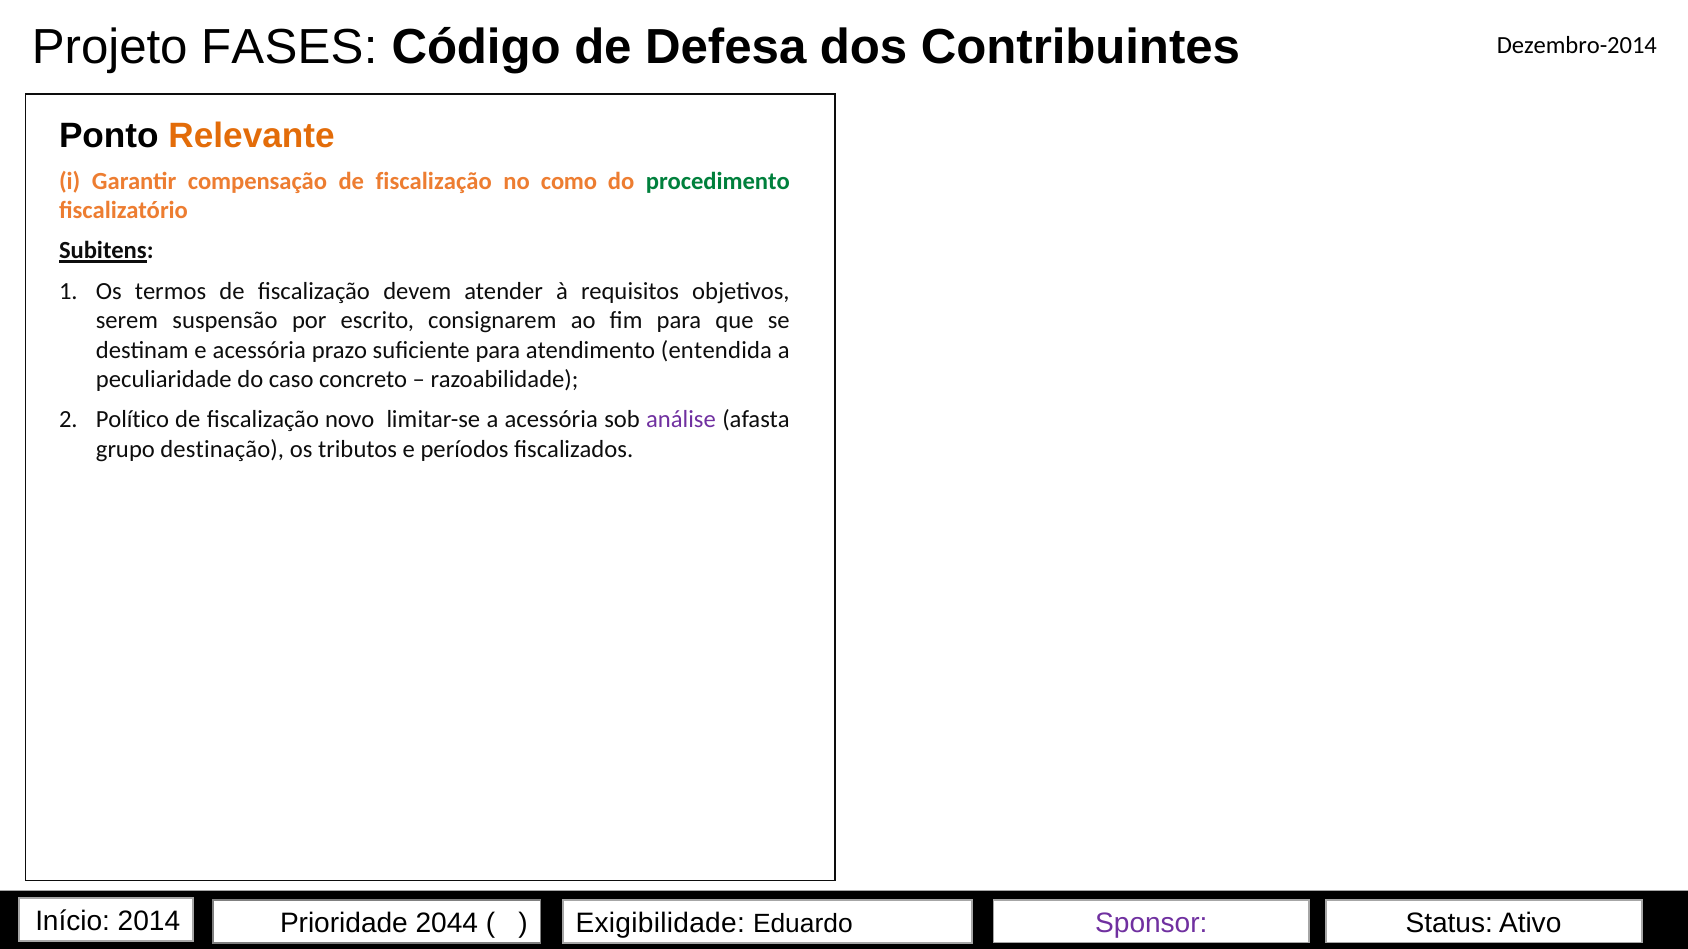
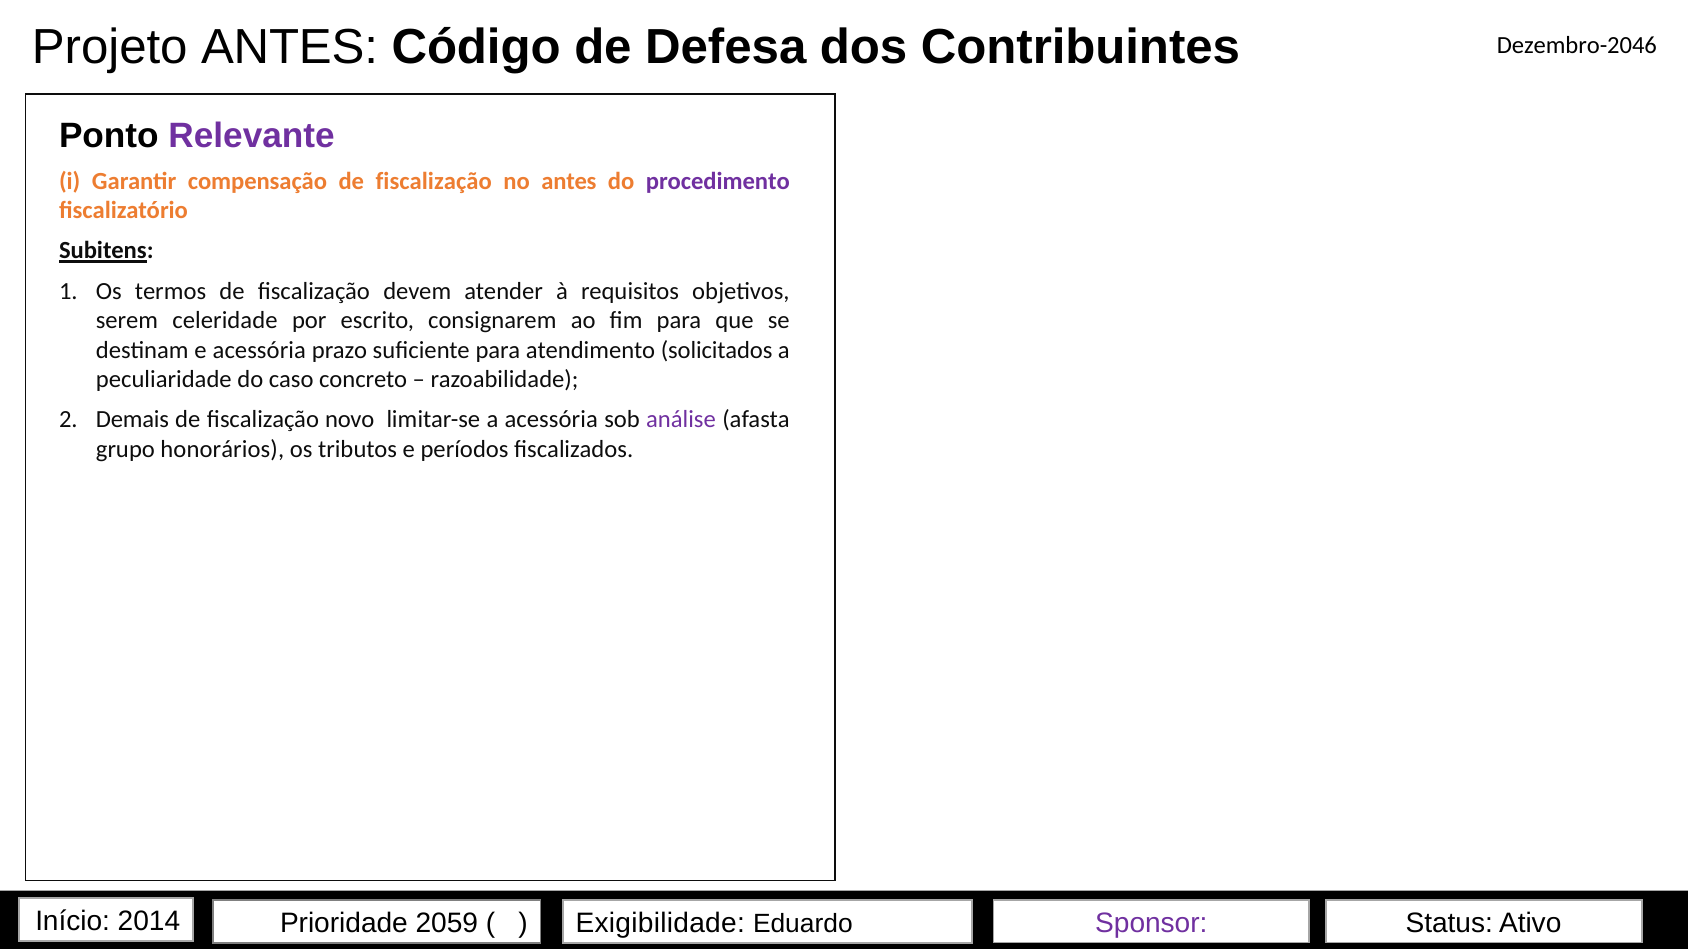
Projeto FASES: FASES -> ANTES (289, 48)
Dezembro-2014: Dezembro-2014 -> Dezembro-2046 (1577, 45)
Relevante colour: orange -> purple (252, 136)
no como: como -> antes (569, 181)
procedimento colour: green -> purple (718, 181)
suspensão: suspensão -> celeridade (225, 321)
entendida: entendida -> solicitados (717, 350)
Político: Político -> Demais (132, 420)
destinação: destinação -> honorários (222, 449)
2044: 2044 -> 2059 (447, 924)
